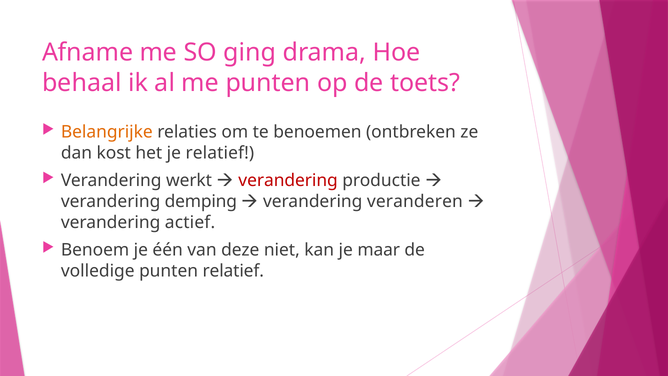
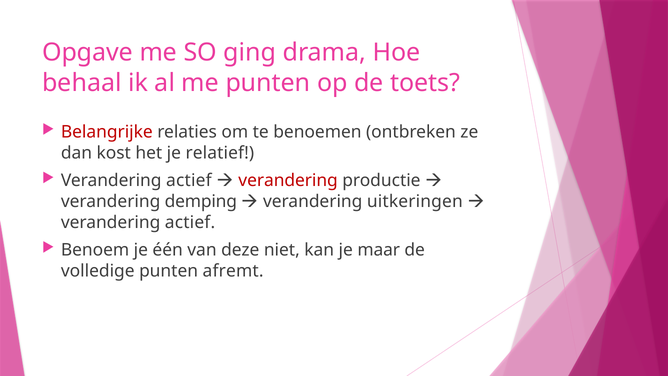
Afname: Afname -> Opgave (88, 53)
Belangrijke colour: orange -> red (107, 132)
werkt: werkt -> actief (189, 181)
veranderen: veranderen -> uitkeringen (415, 201)
punten relatief: relatief -> afremt (233, 271)
